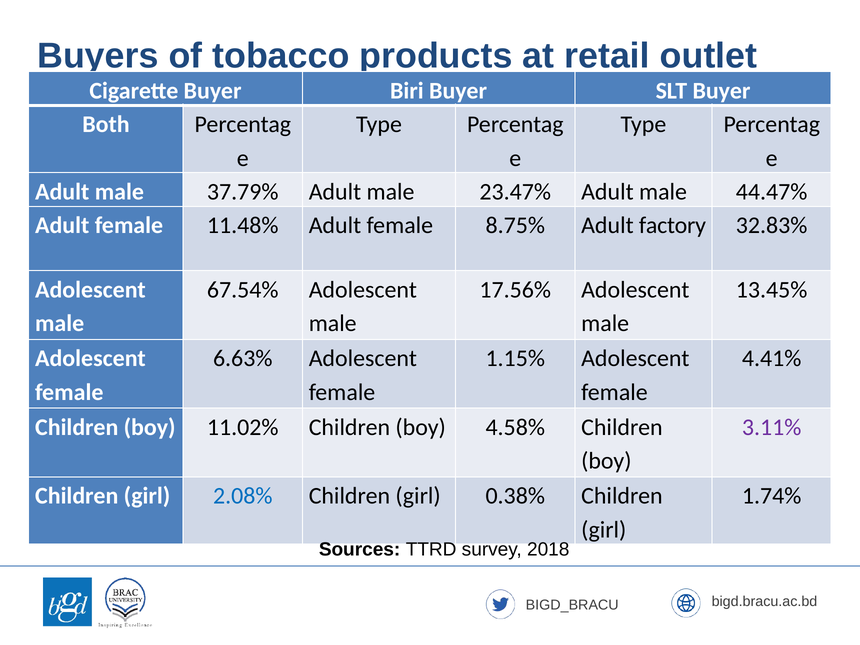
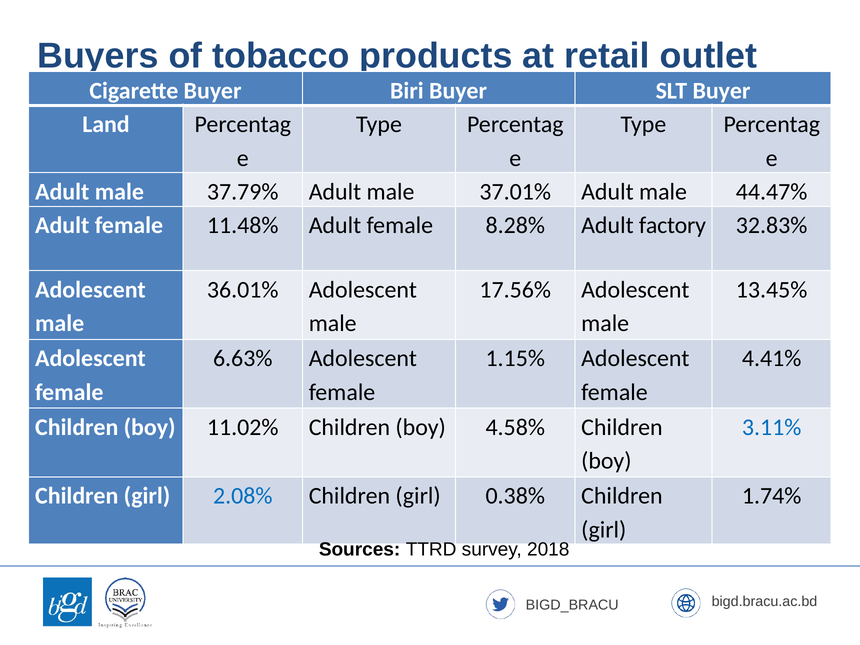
Both: Both -> Land (106, 125)
23.47%: 23.47% -> 37.01% (515, 192)
8.75%: 8.75% -> 8.28% (515, 226)
67.54%: 67.54% -> 36.01% (243, 290)
3.11% colour: purple -> blue (772, 427)
